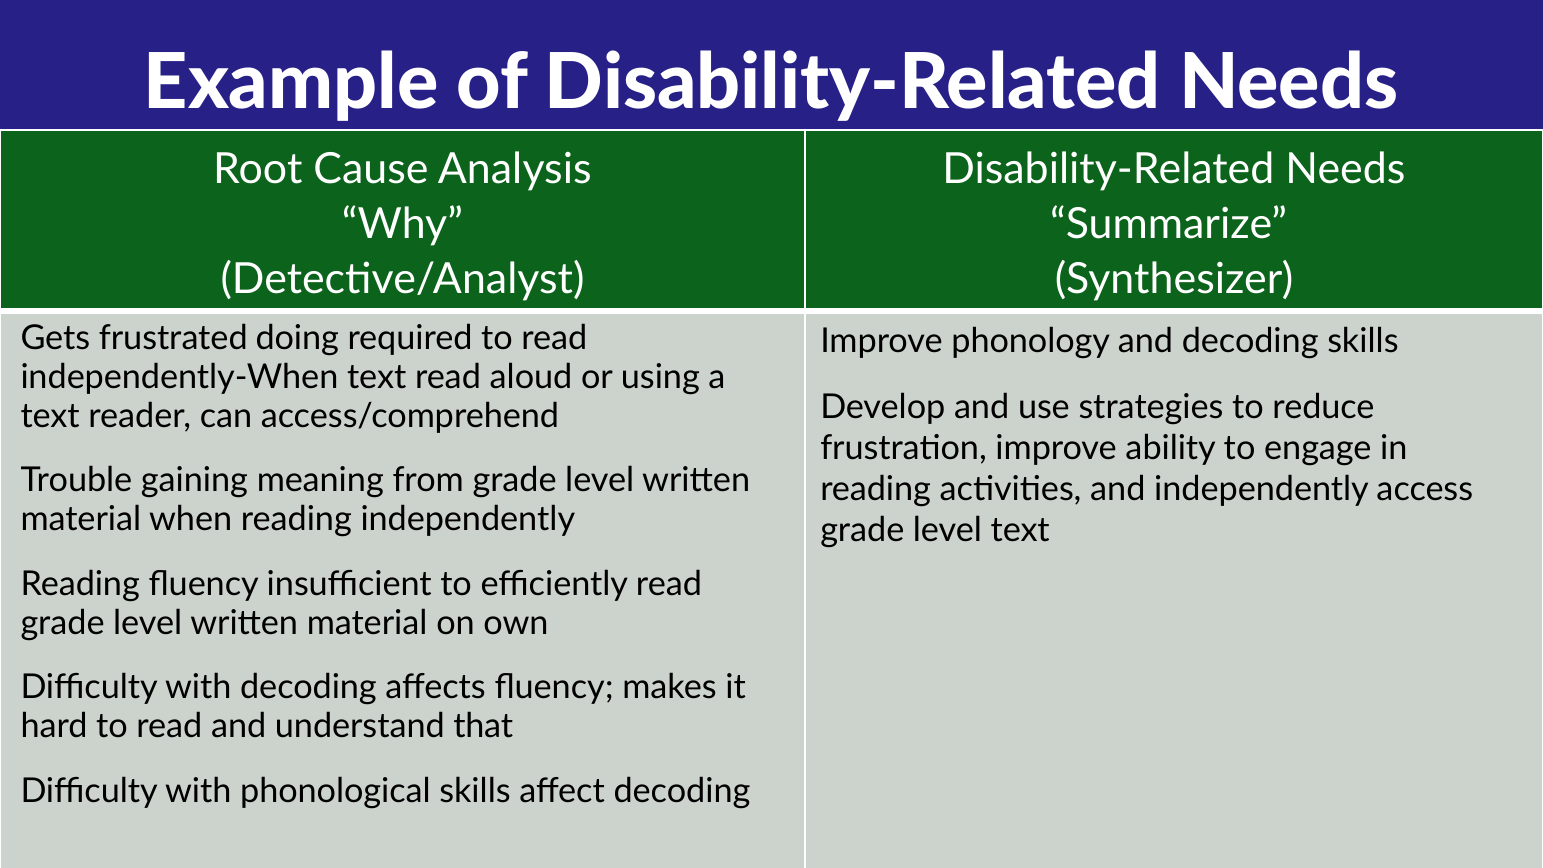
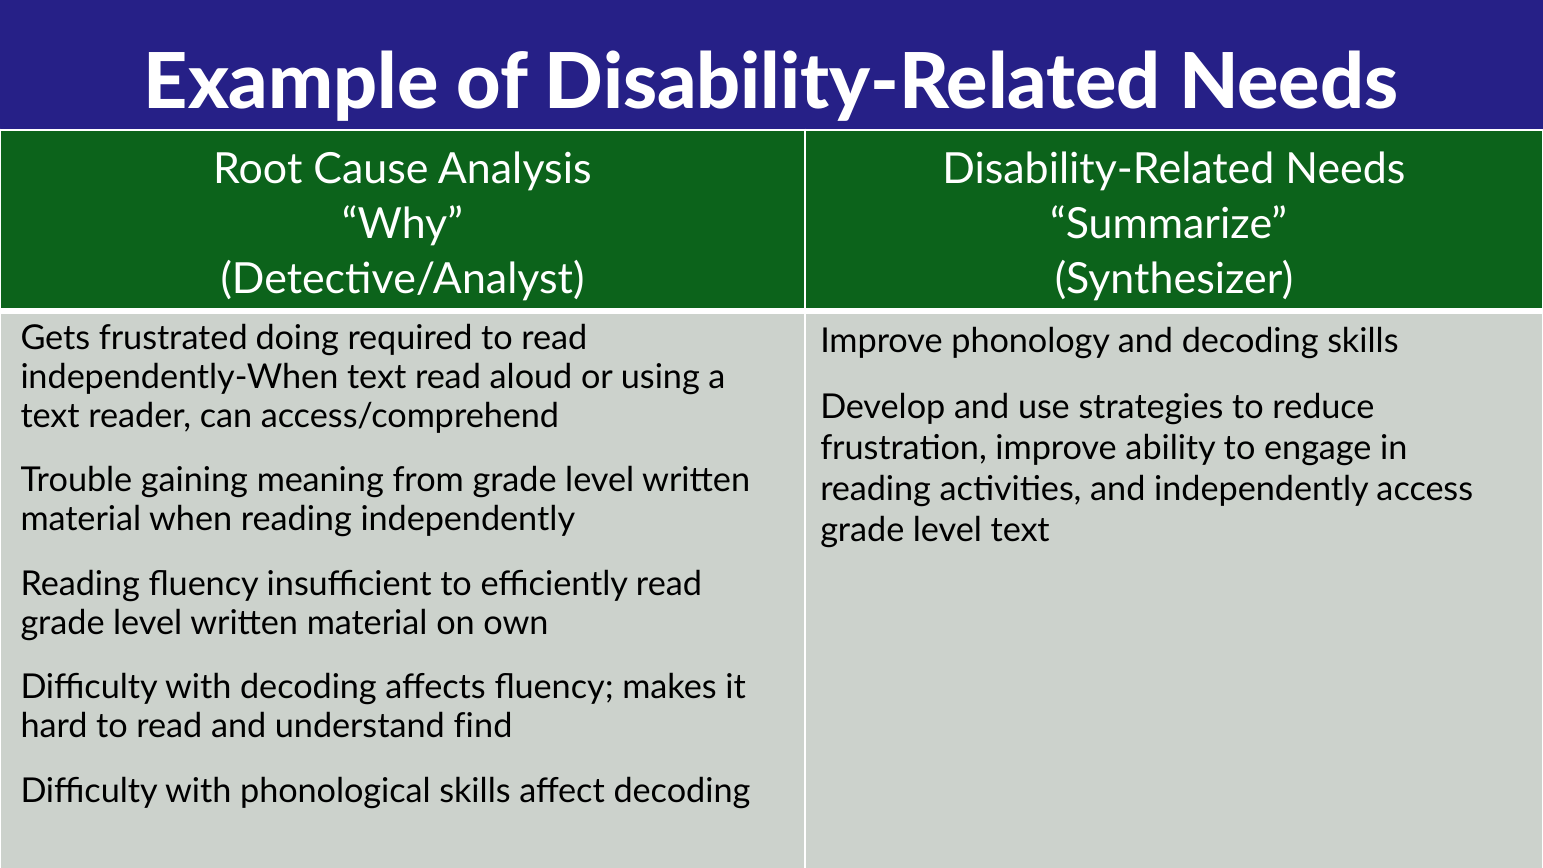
that: that -> find (483, 726)
